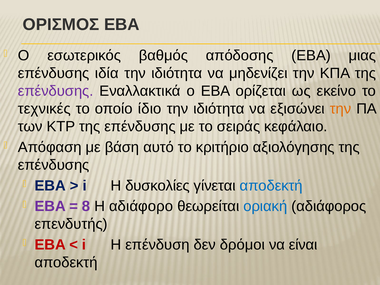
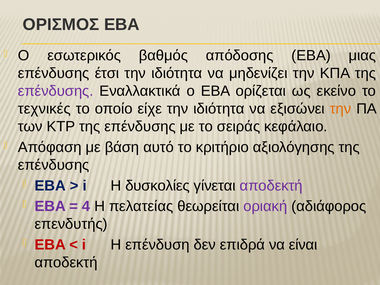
ιδία: ιδία -> έτσι (107, 73)
ίδιο: ίδιο -> είχε (150, 109)
αποδεκτή colour: blue -> purple (271, 186)
8: 8 -> 4 (86, 206)
αδιάφορο: αδιάφορο -> πελατείας (141, 206)
οριακή colour: blue -> purple (265, 206)
δρόμοι: δρόμοι -> επιδρά (242, 245)
